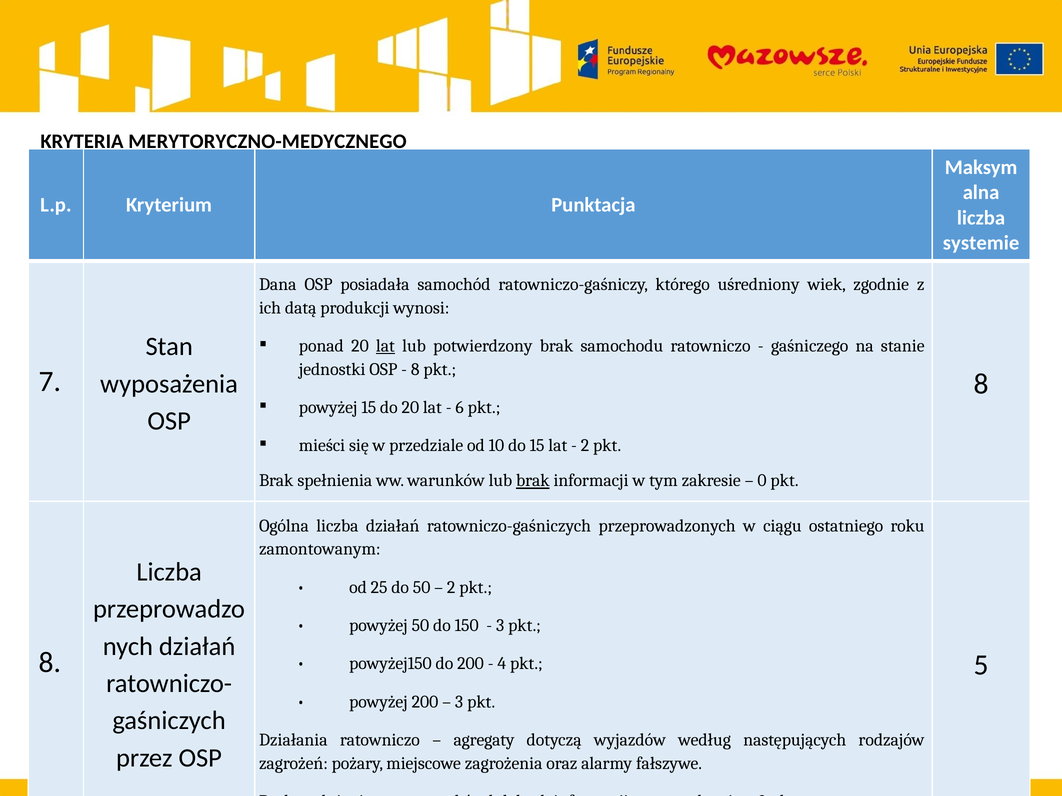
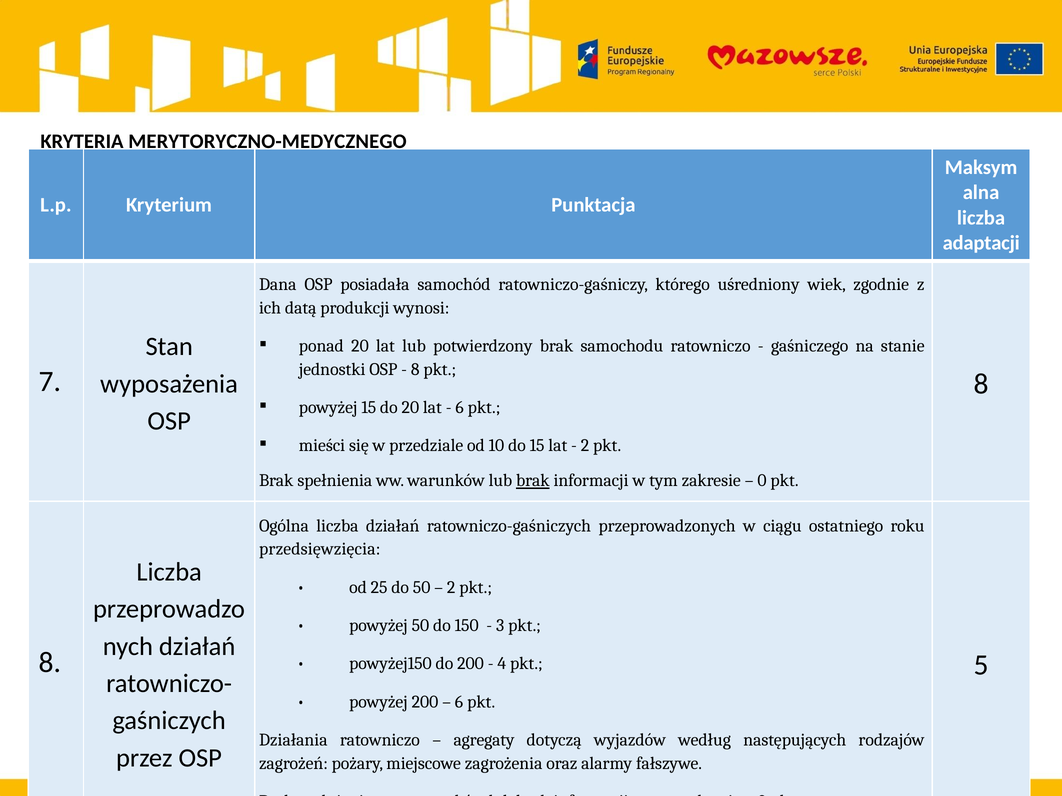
systemie: systemie -> adaptacji (981, 243)
lat underline: present -> none (385, 346)
zamontowanym: zamontowanym -> przedsięwzięcia (320, 549)
3: 3 -> 6 (459, 702)
